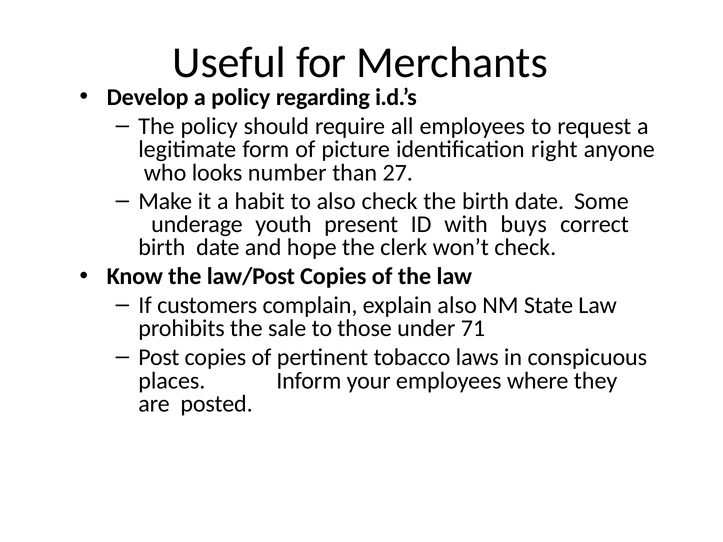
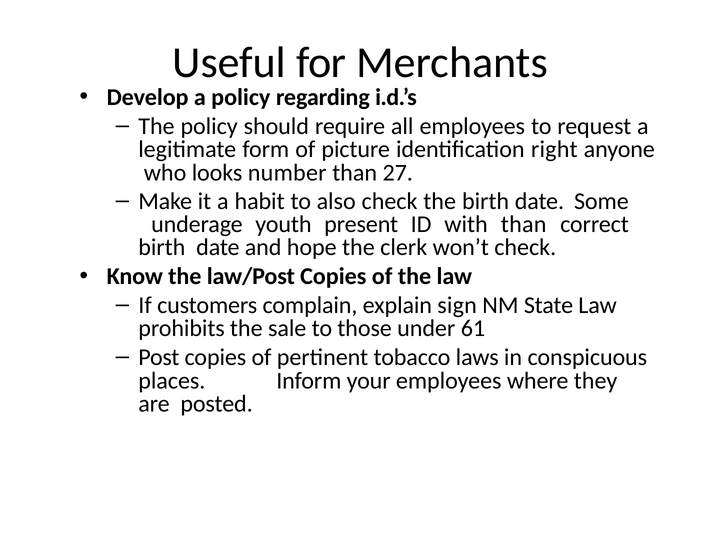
with buys: buys -> than (524, 224)
explain also: also -> sign (457, 305)
71: 71 -> 61 (473, 328)
